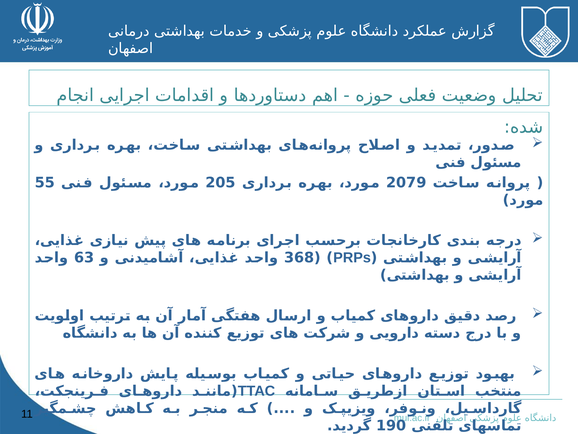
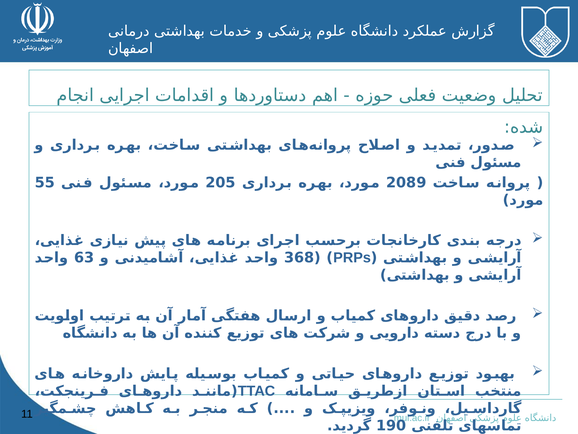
2079: 2079 -> 2089 (406, 182)
